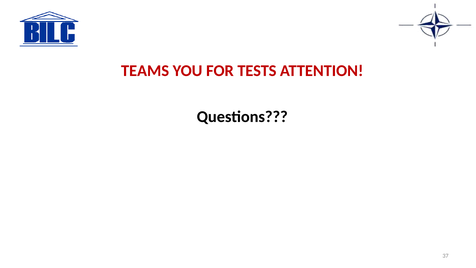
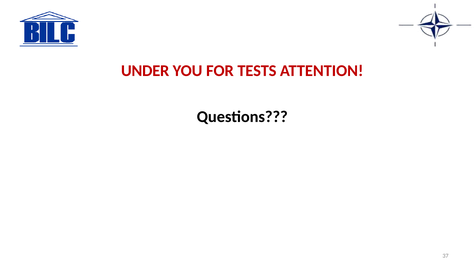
TEAMS: TEAMS -> UNDER (145, 71)
